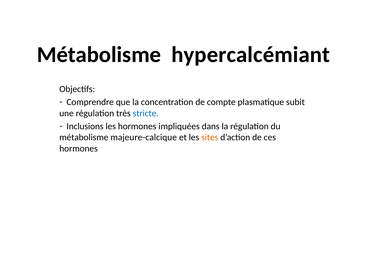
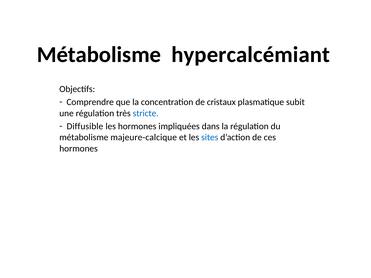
compte: compte -> cristaux (221, 102)
Inclusions: Inclusions -> Diffusible (85, 126)
sites colour: orange -> blue (210, 137)
